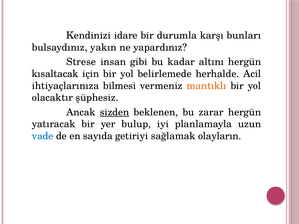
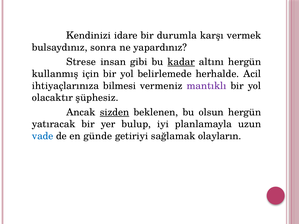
bunları: bunları -> vermek (244, 36)
yakın: yakın -> sonra (103, 47)
kadar underline: none -> present (181, 62)
kısaltacak: kısaltacak -> kullanmış (55, 74)
mantıklı colour: orange -> purple (207, 86)
zarar: zarar -> olsun (211, 112)
sayıda: sayıda -> günde (98, 136)
